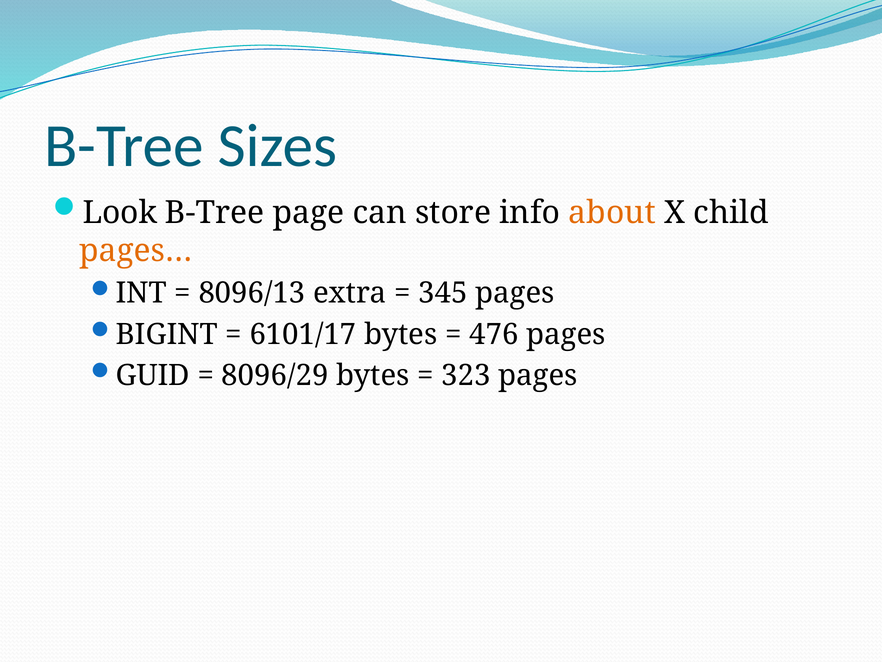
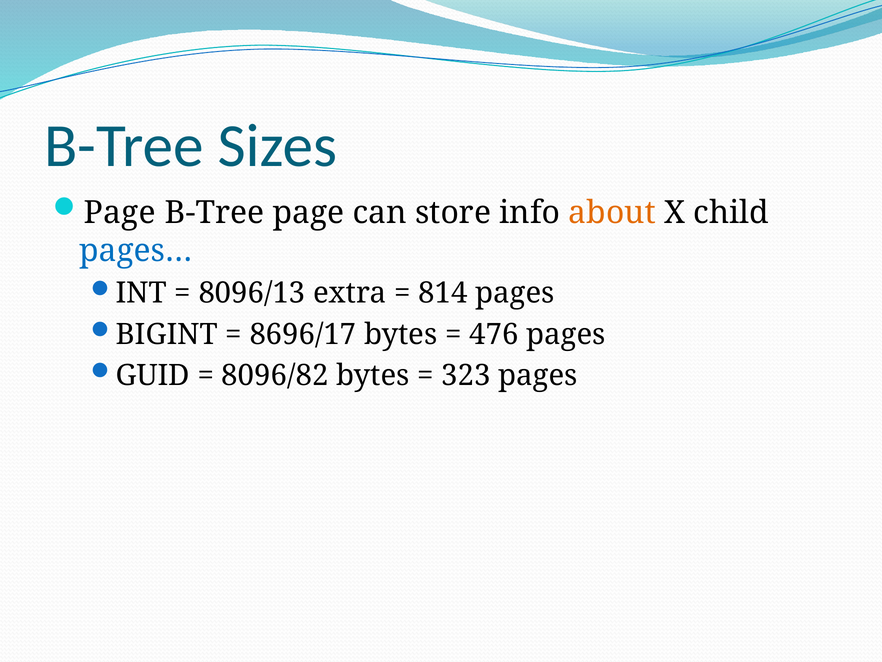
Look: Look -> Page (120, 212)
pages… colour: orange -> blue (136, 251)
345: 345 -> 814 (443, 293)
6101/17: 6101/17 -> 8696/17 (303, 334)
8096/29: 8096/29 -> 8096/82 (275, 375)
